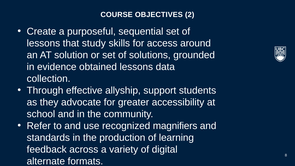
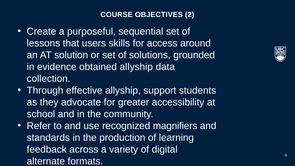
study: study -> users (94, 43)
obtained lessons: lessons -> allyship (136, 67)
